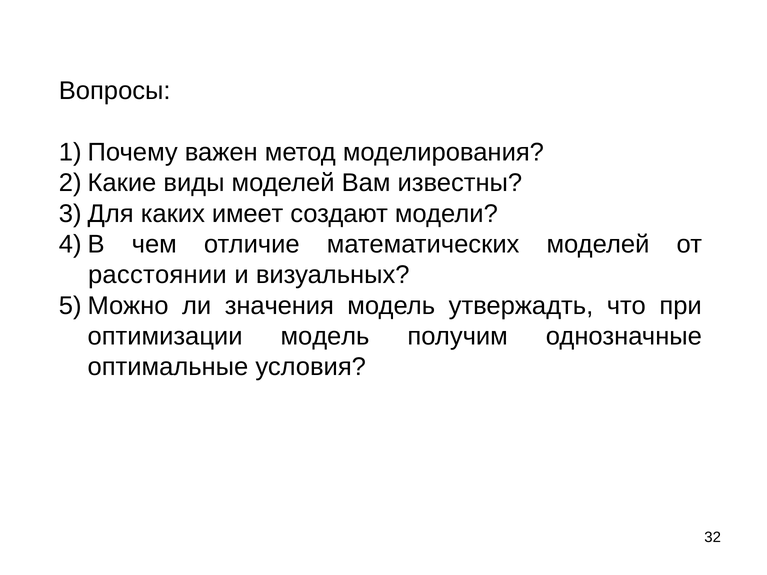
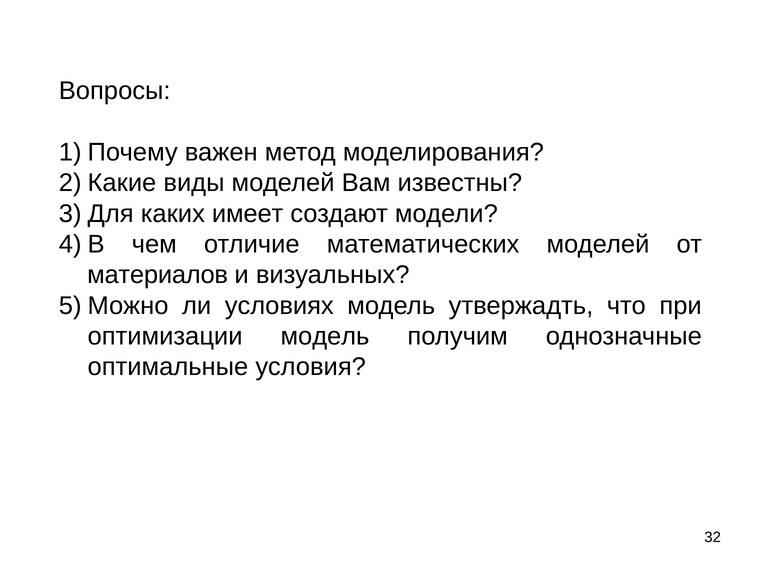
расстоянии: расстоянии -> материалов (158, 275)
значения: значения -> условиях (279, 306)
